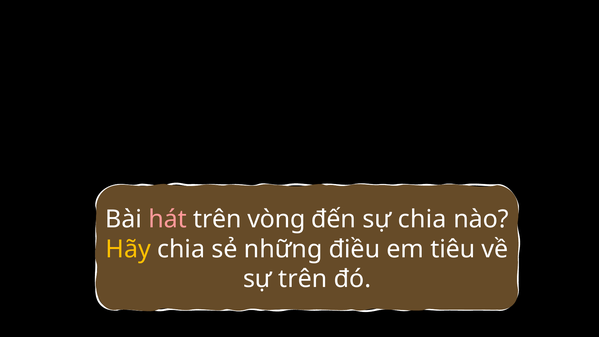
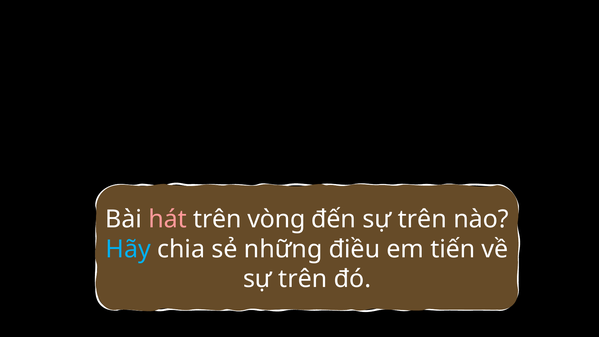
đến sự chia: chia -> trên (422, 219)
Hãy colour: yellow -> light blue (128, 249)
tiêu: tiêu -> tiến (453, 249)
